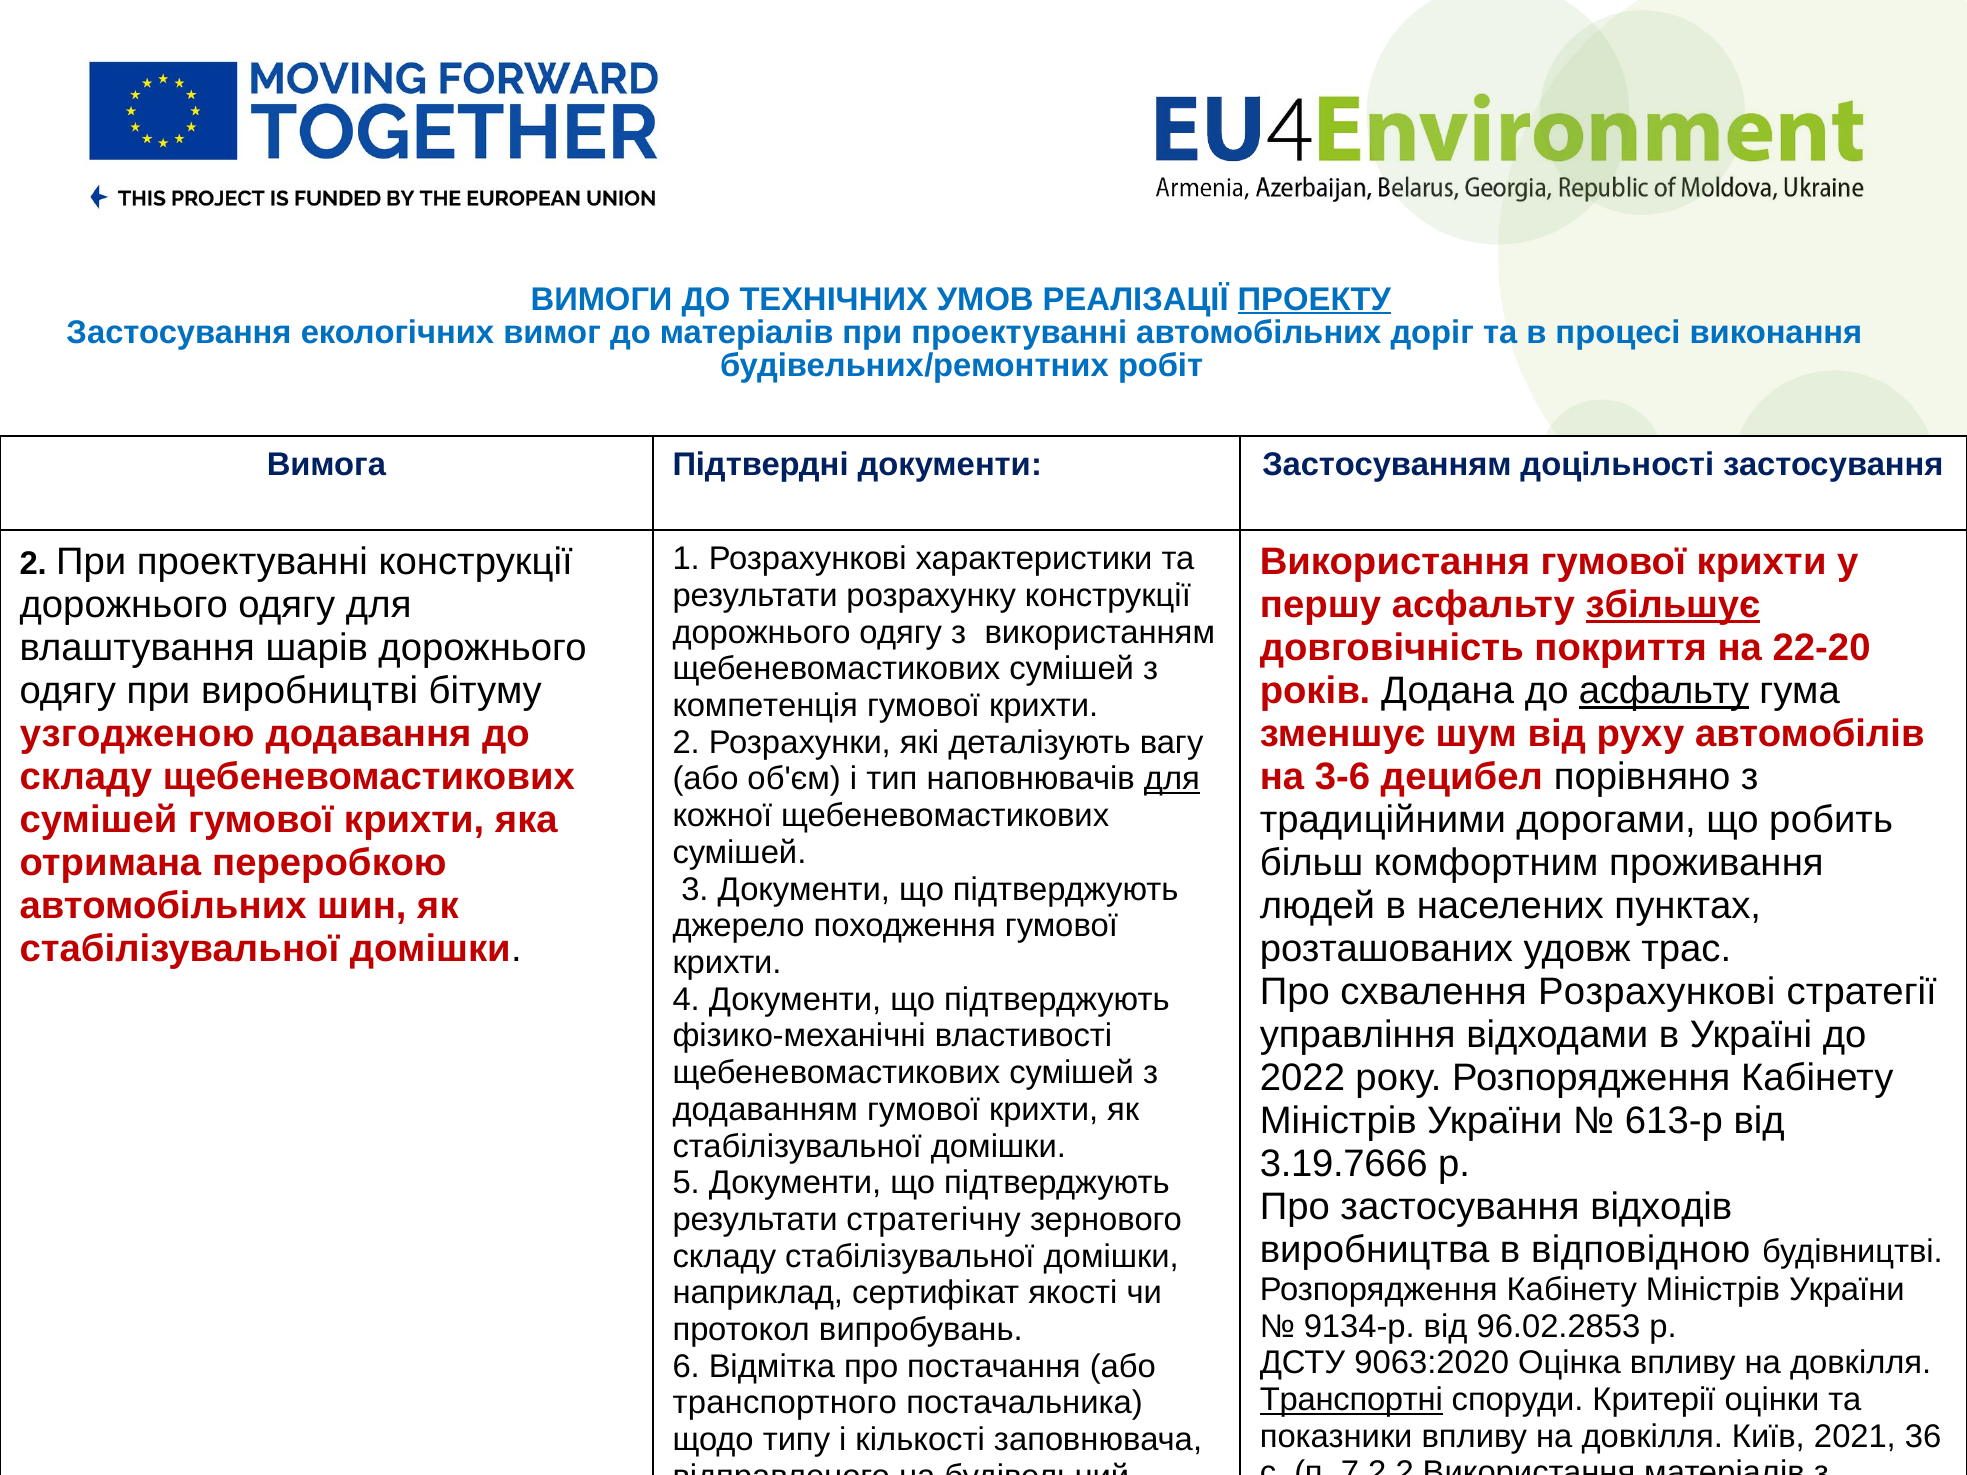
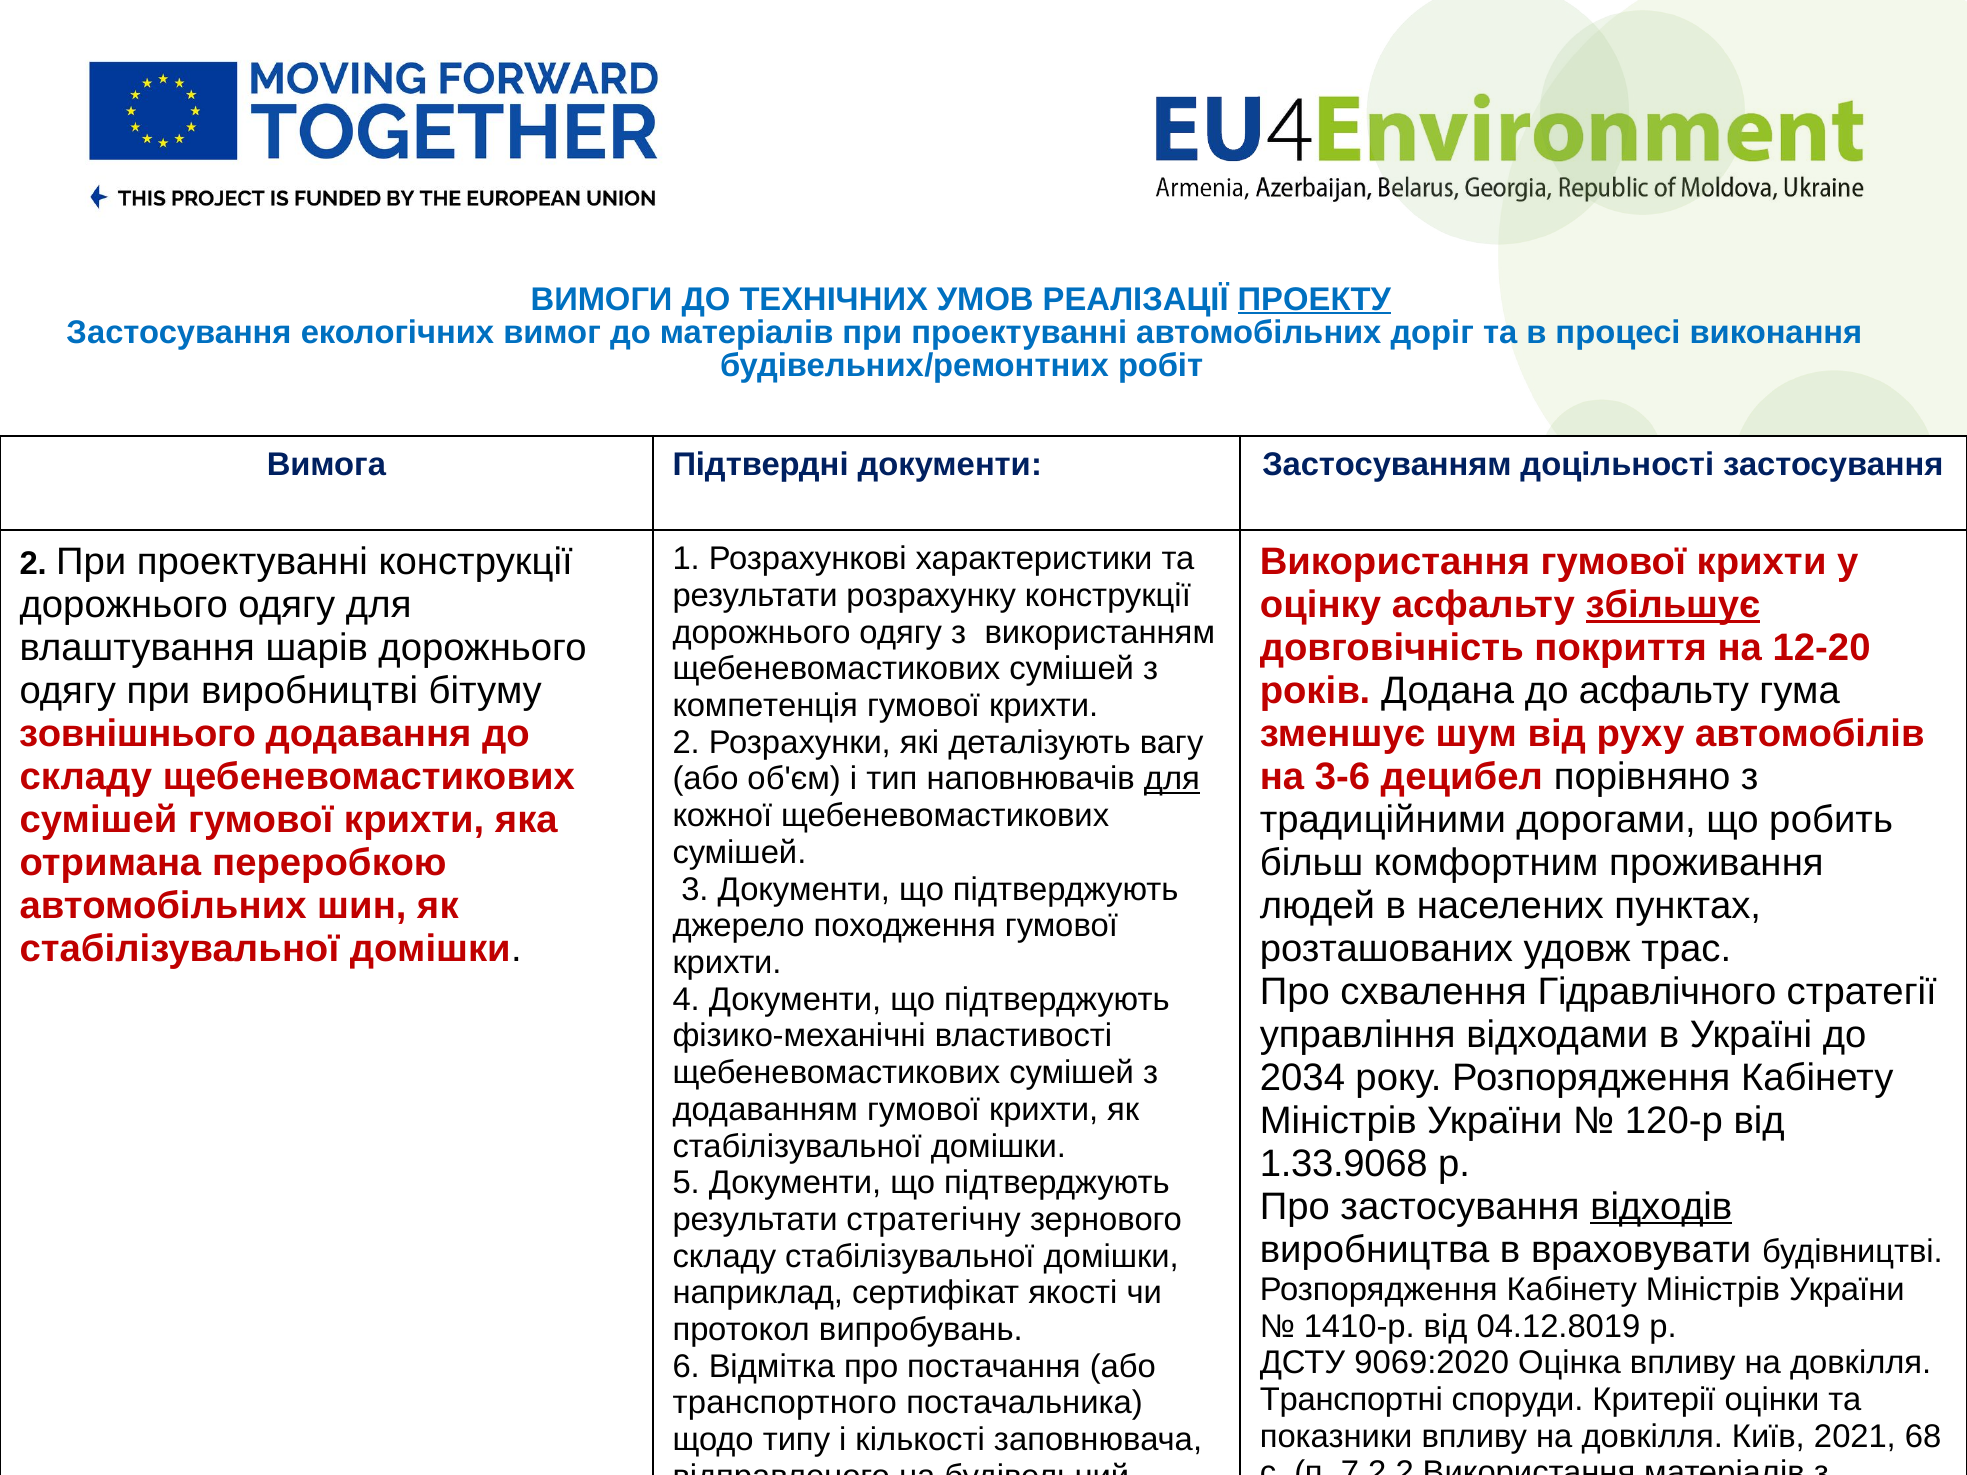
першу: першу -> оцінку (1321, 605)
22-20: 22-20 -> 12-20 (1822, 648)
асфальту underline: present -> none (1664, 691)
узгодженою: узгодженою -> зовнішнього (138, 734)
схвалення Розрахункові: Розрахункові -> Гідравлічного (1657, 992)
2022: 2022 -> 2034 (1302, 1078)
613-р: 613-р -> 120-р (1674, 1121)
3.19.7666: 3.19.7666 -> 1.33.9068 (1344, 1164)
відходів underline: none -> present (1661, 1207)
відповідною: відповідною -> враховувати (1641, 1250)
9134-р: 9134-р -> 1410-р (1359, 1326)
96.02.2853: 96.02.2853 -> 04.12.8019 (1558, 1326)
9063:2020: 9063:2020 -> 9069:2020 (1432, 1363)
Транспортні underline: present -> none (1351, 1400)
36: 36 -> 68 (1923, 1437)
